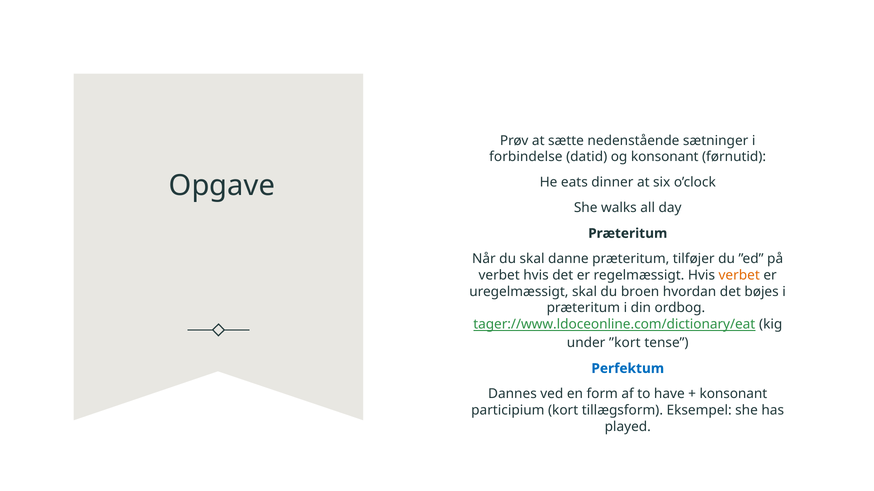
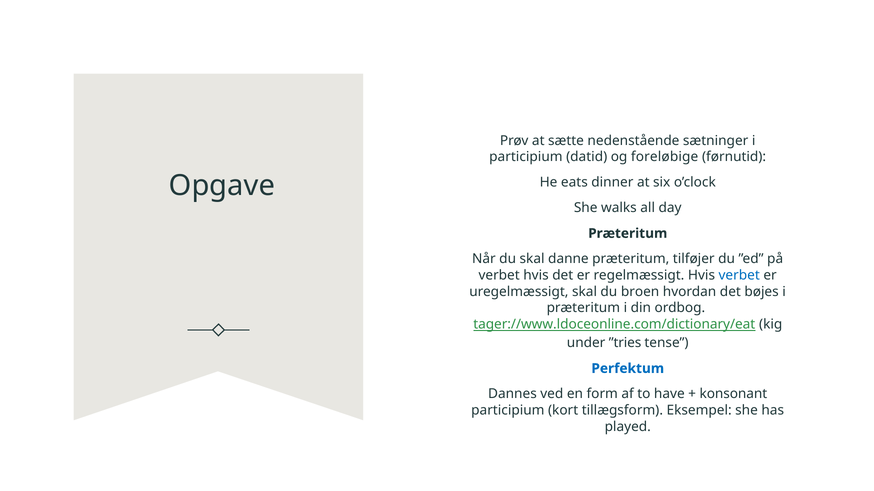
forbindelse: forbindelse -> participium (526, 157)
og konsonant: konsonant -> foreløbige (665, 157)
verbet colour: orange -> blue (739, 276)
”kort: ”kort -> ”tries (625, 343)
